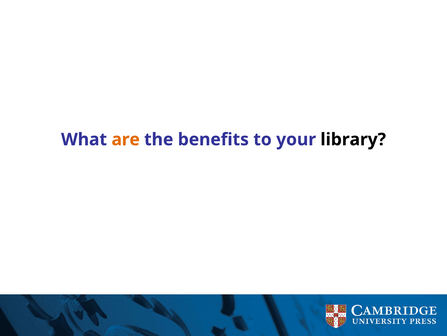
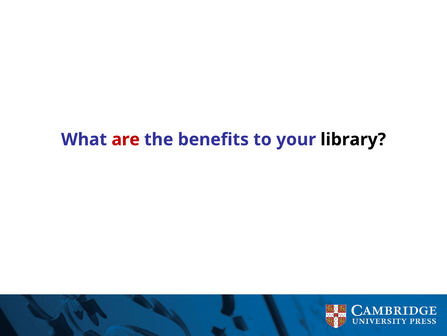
are colour: orange -> red (126, 139)
